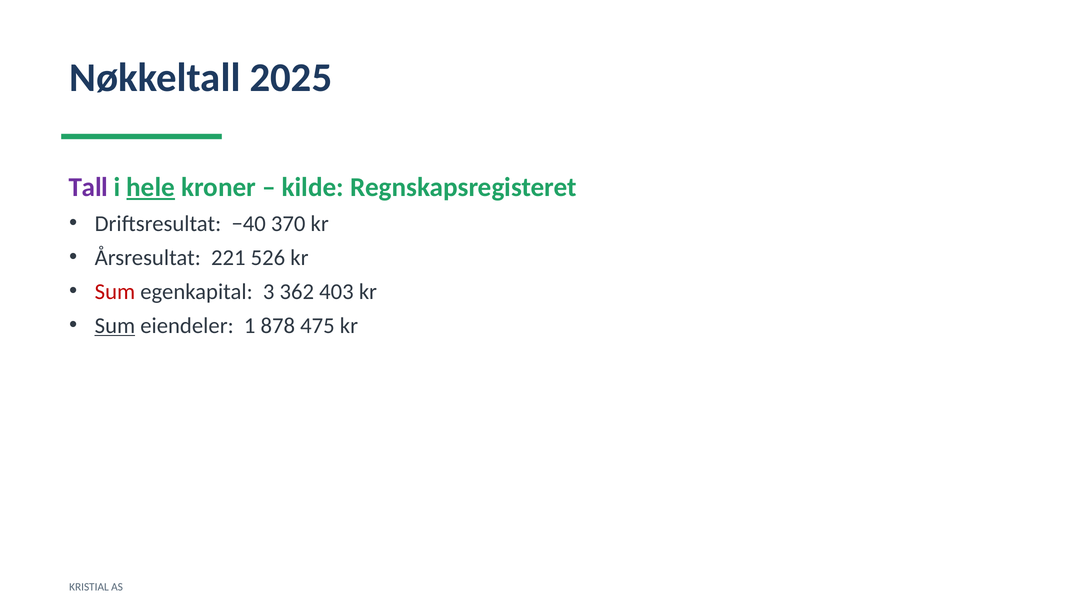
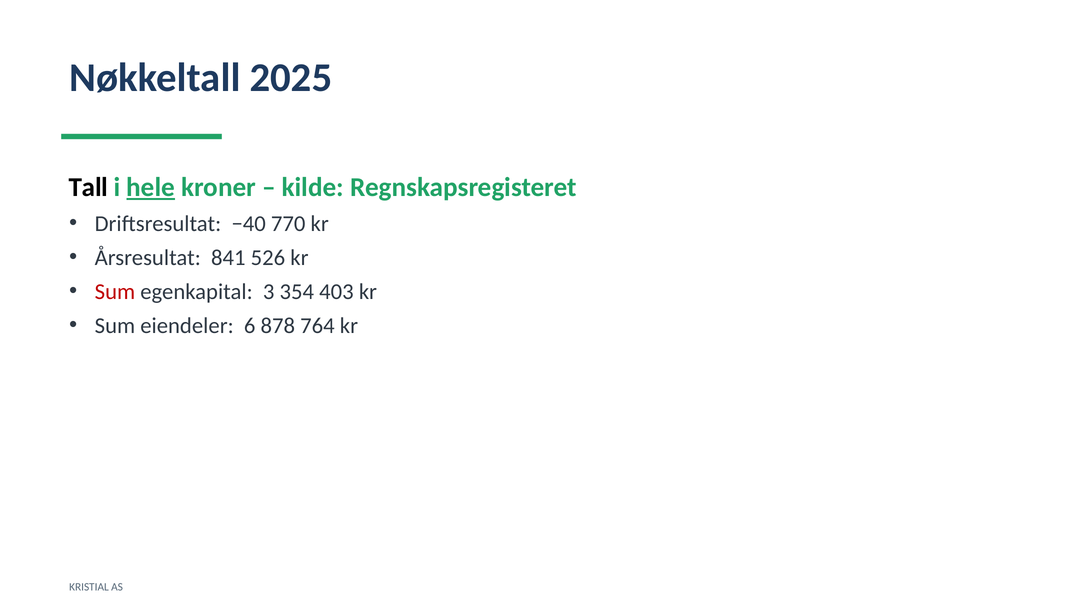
Tall colour: purple -> black (88, 187)
370: 370 -> 770 (288, 224)
221: 221 -> 841 (228, 258)
362: 362 -> 354 (297, 292)
Sum underline: present -> none (115, 326)
1: 1 -> 6 (250, 326)
475: 475 -> 764 (317, 326)
